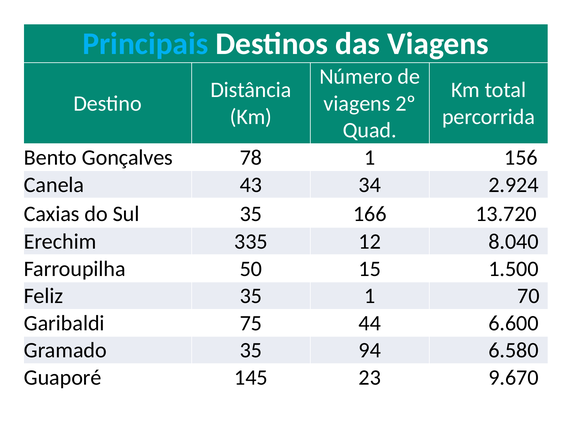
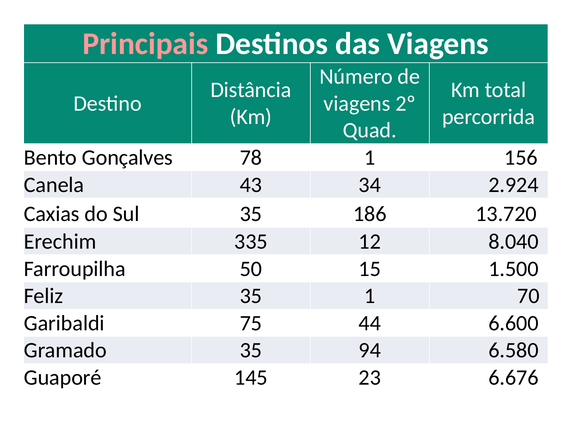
Principais colour: light blue -> pink (145, 44)
166: 166 -> 186 (370, 214)
9.670: 9.670 -> 6.676 (514, 378)
